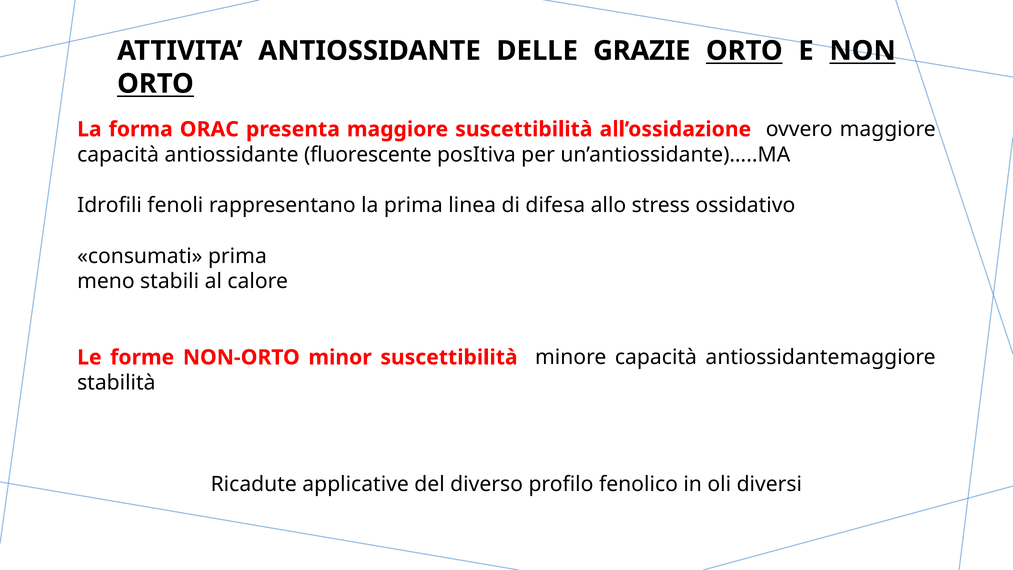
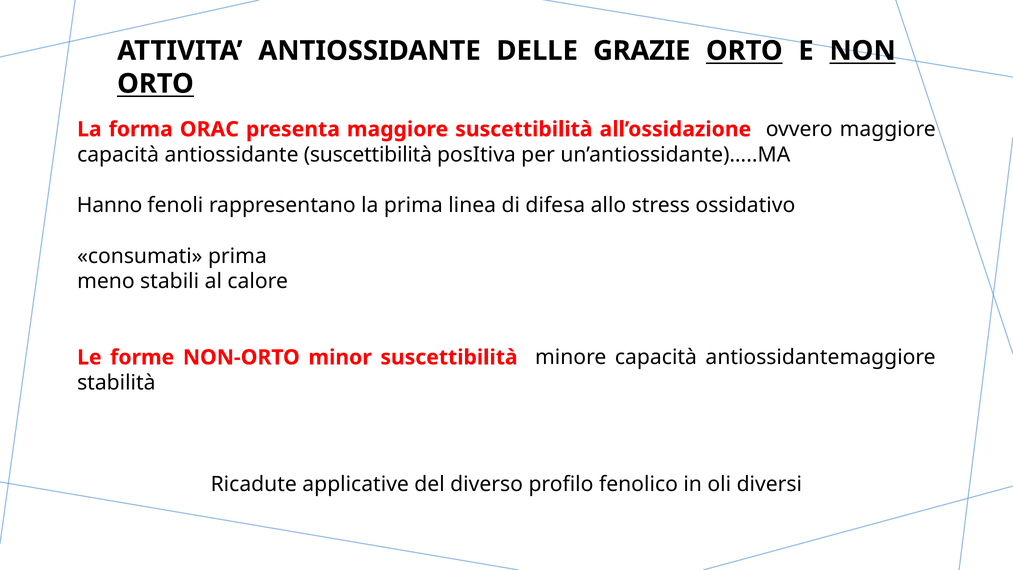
antiossidante fluorescente: fluorescente -> suscettibilità (368, 155)
Idrofili: Idrofili -> Hanno (110, 205)
